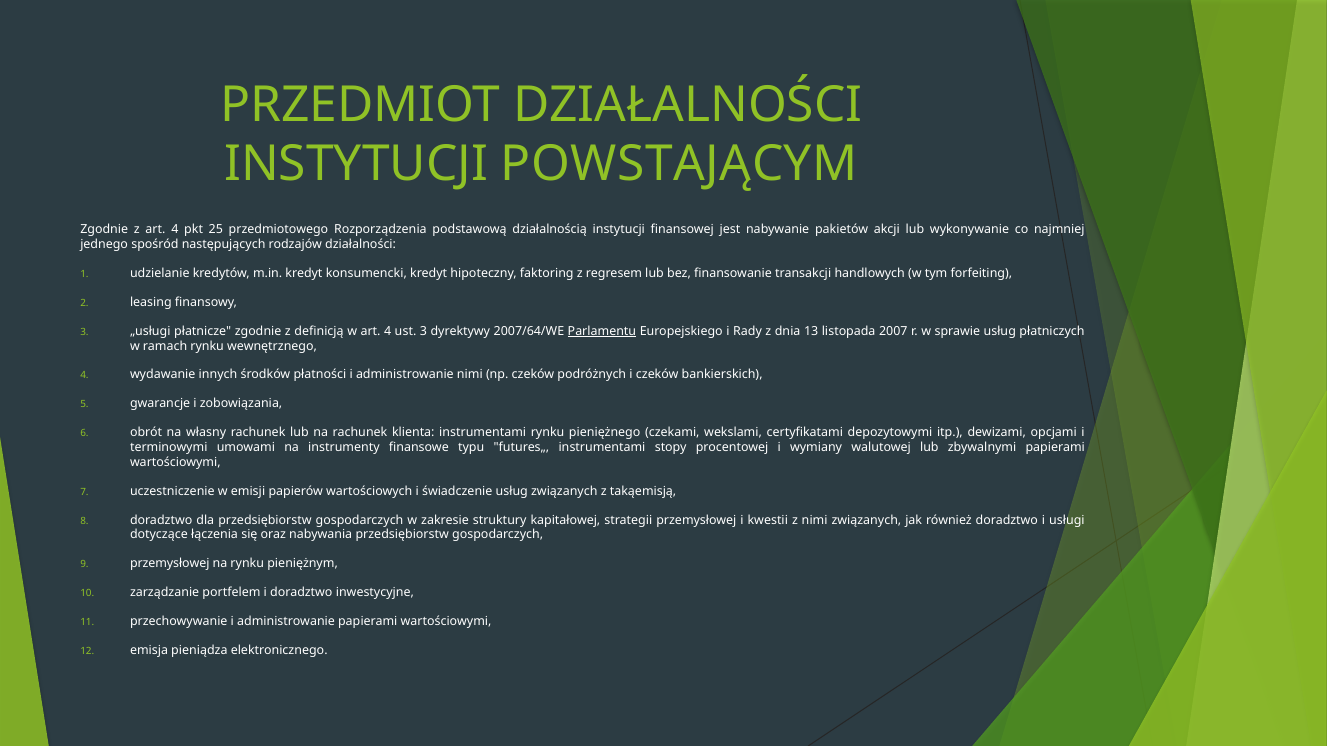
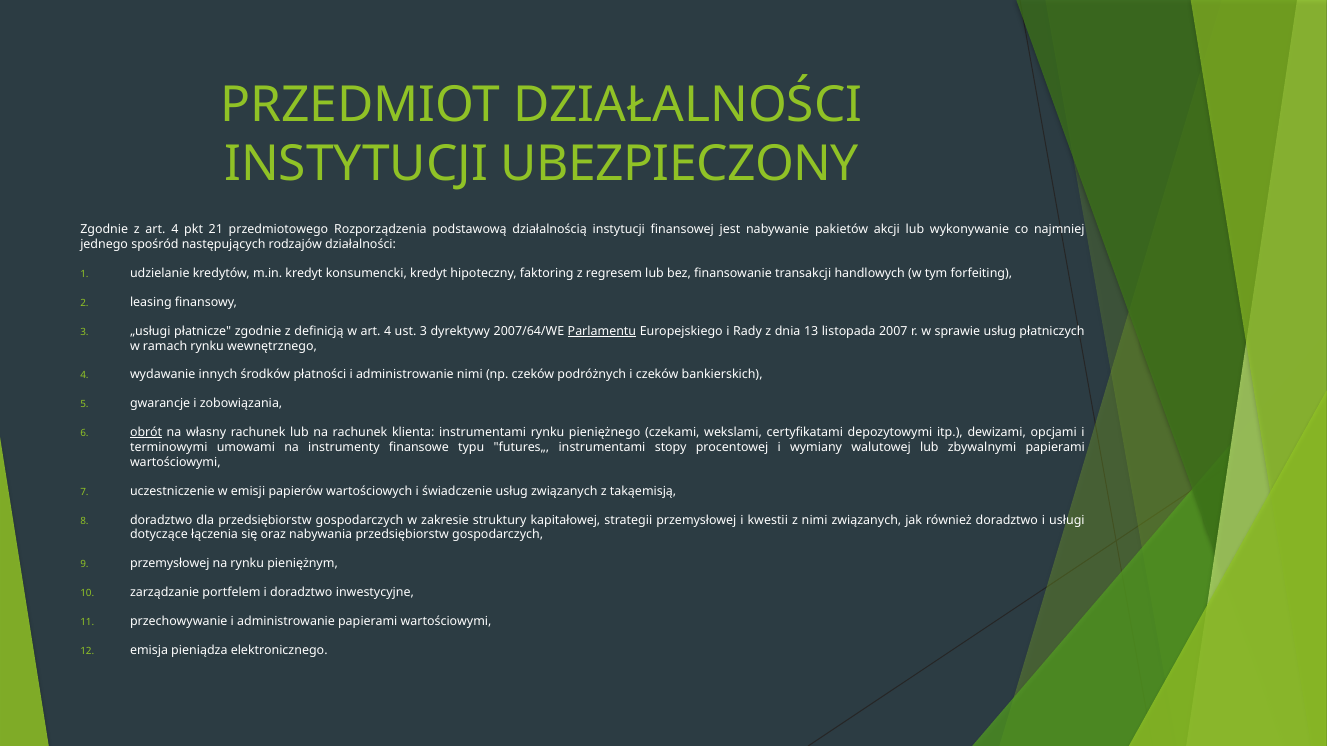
POWSTAJĄCYM: POWSTAJĄCYM -> UBEZPIECZONY (680, 164)
25: 25 -> 21 (216, 230)
obrót underline: none -> present (146, 433)
